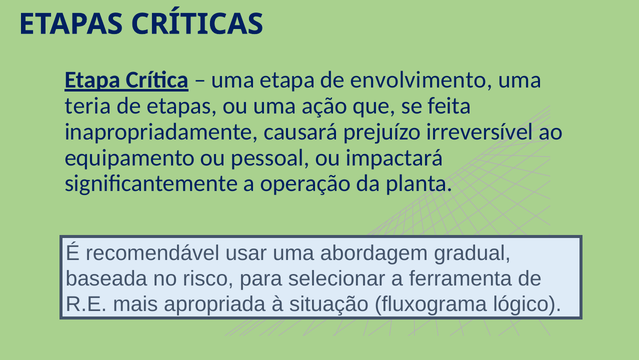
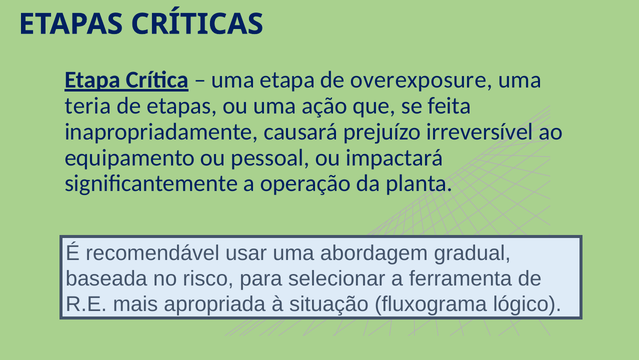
envolvimento: envolvimento -> overexposure (422, 80)
